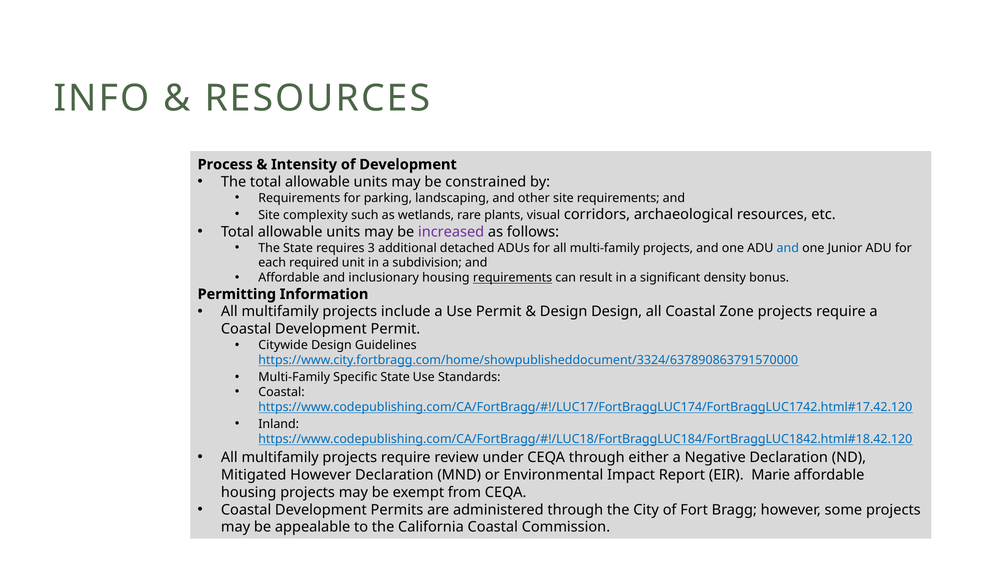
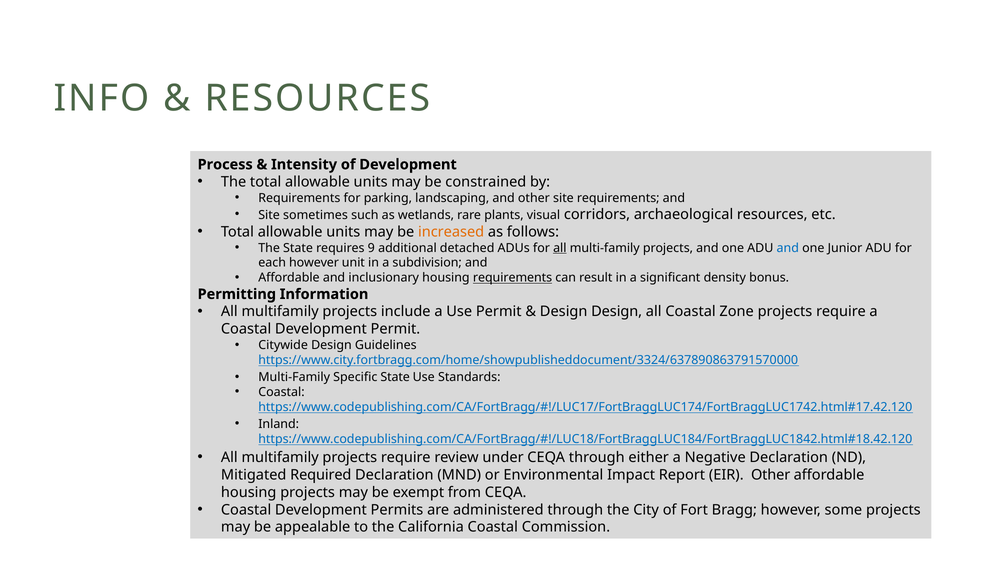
complexity: complexity -> sometimes (315, 215)
increased colour: purple -> orange (451, 232)
3: 3 -> 9 (371, 248)
all underline: none -> present (560, 248)
each required: required -> however (314, 263)
Mitigated However: However -> Required (321, 475)
EIR Marie: Marie -> Other (771, 475)
